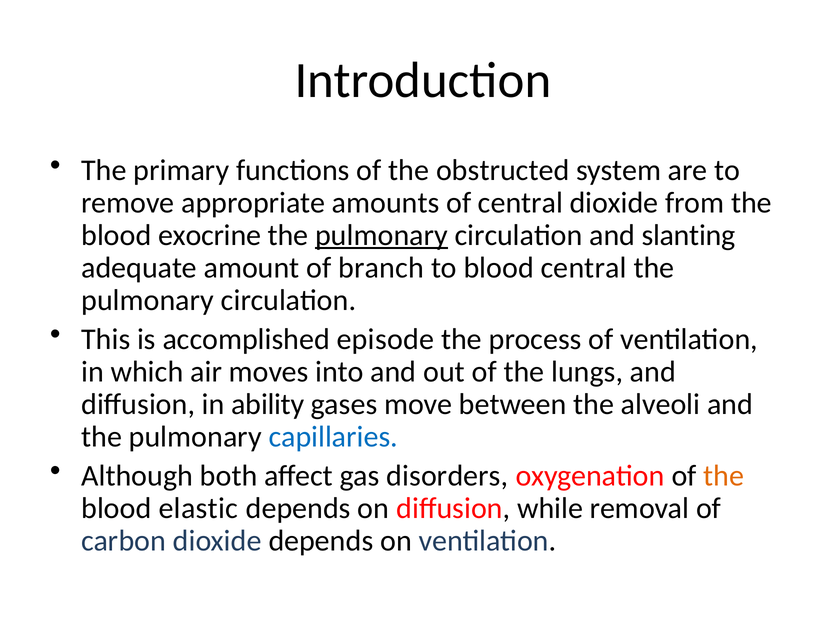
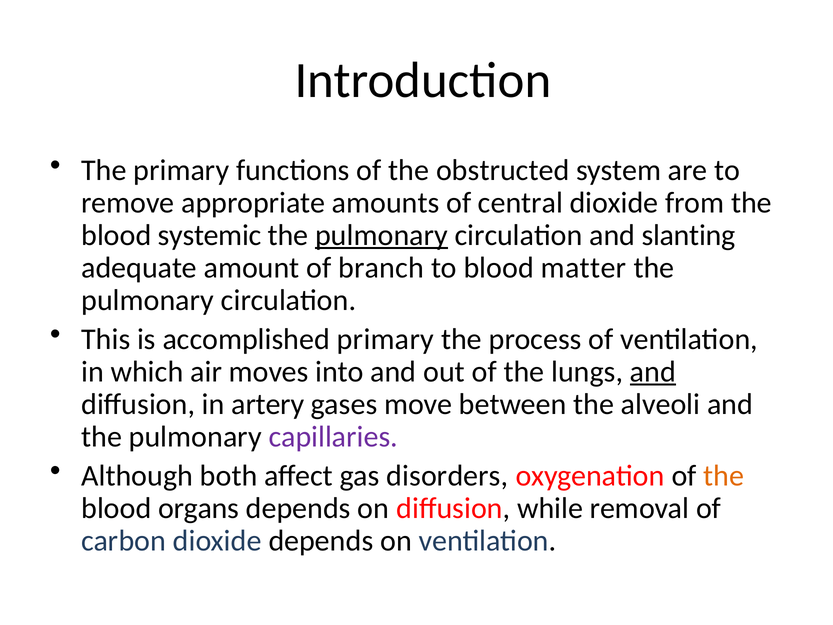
exocrine: exocrine -> systemic (210, 235)
blood central: central -> matter (584, 267)
accomplished episode: episode -> primary (385, 339)
and underline: none -> present (653, 372)
ability: ability -> artery (268, 404)
capillaries colour: blue -> purple (333, 436)
elastic: elastic -> organs (199, 508)
